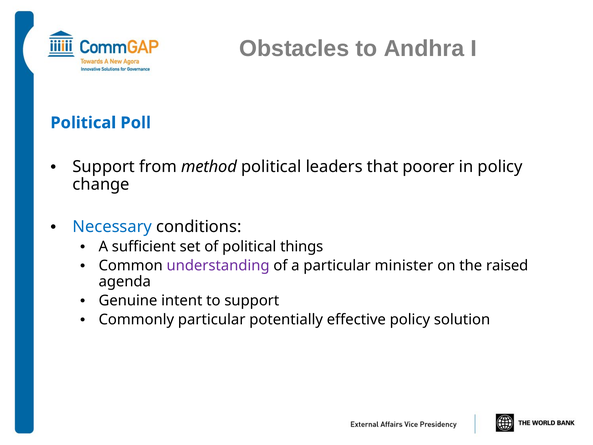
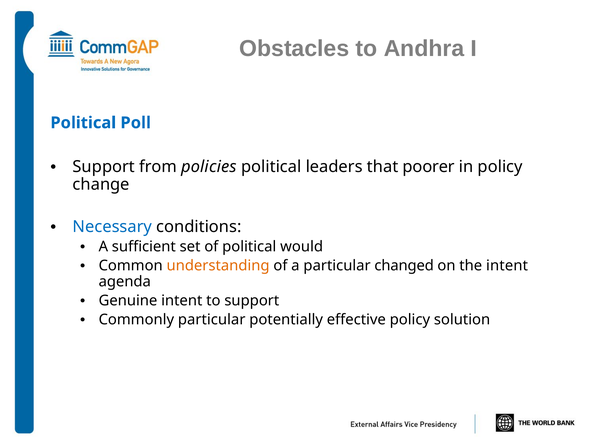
method: method -> policies (209, 167)
things: things -> would (302, 246)
understanding colour: purple -> orange (218, 265)
minister: minister -> changed (404, 265)
the raised: raised -> intent (507, 265)
